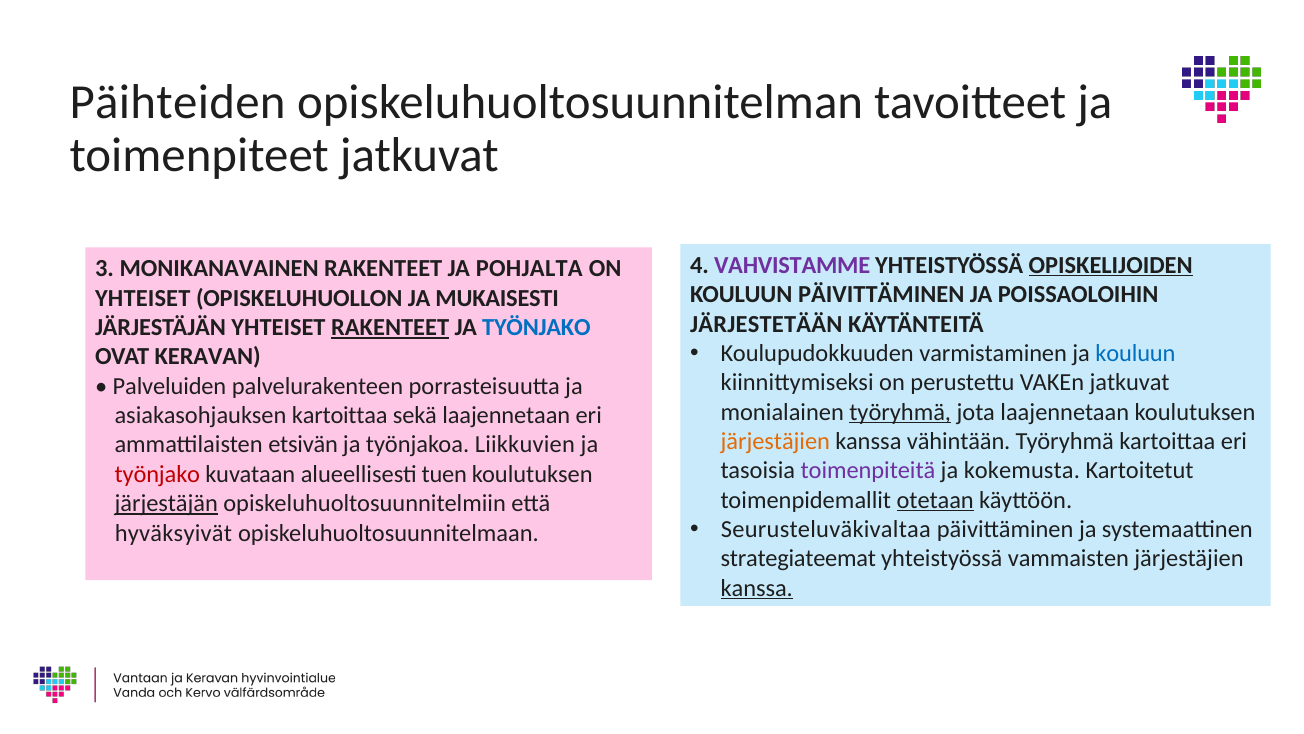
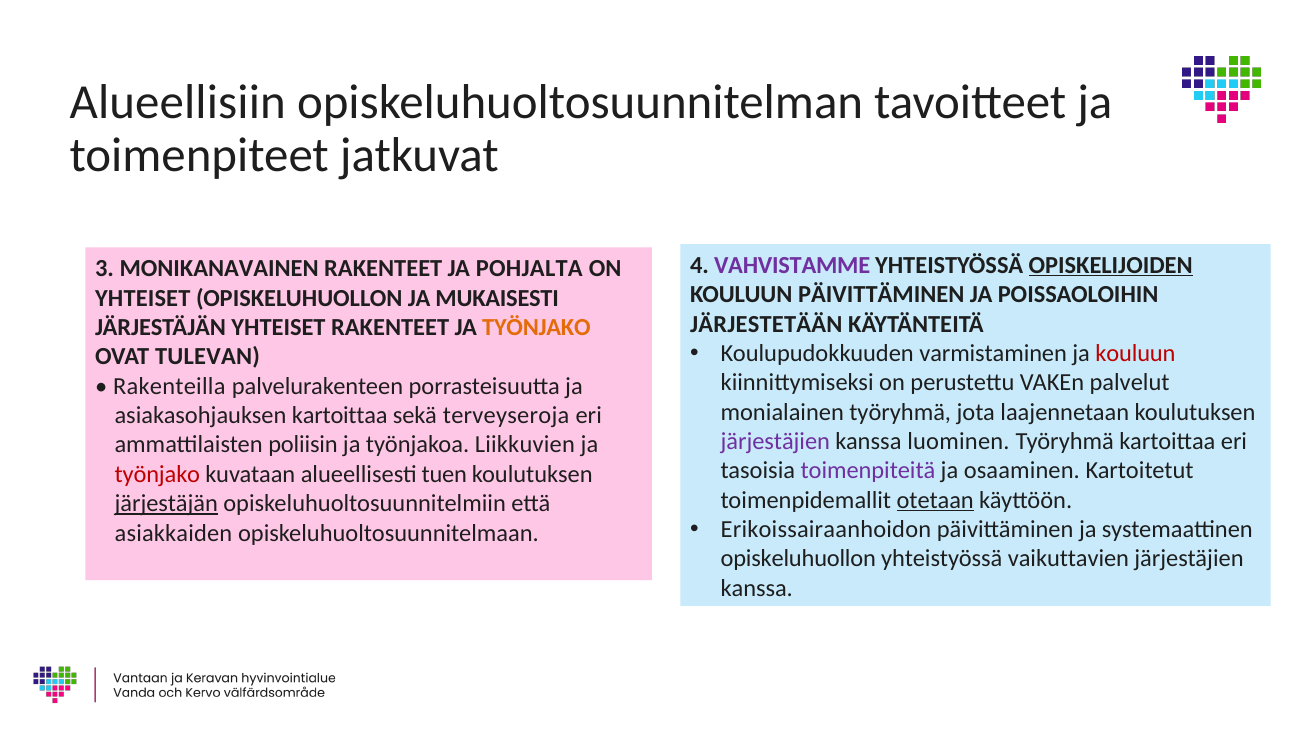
Päihteiden: Päihteiden -> Alueellisiin (178, 102)
RAKENTEET underline: present -> none (390, 327)
TYÖNJAKO colour: blue -> orange (536, 327)
kouluun colour: blue -> red (1135, 353)
KERAVAN: KERAVAN -> TULEVAN (208, 357)
VAKEn jatkuvat: jatkuvat -> palvelut (1130, 382)
Palveluiden: Palveluiden -> Rakenteilla (169, 386)
työryhmä underline: present -> none (900, 412)
sekä laajennetaan: laajennetaan -> terveyseroja (506, 415)
järjestäjien colour: orange -> purple (775, 441)
vähintään: vähintään -> luominen (958, 441)
etsivän: etsivän -> poliisin (303, 445)
kokemusta: kokemusta -> osaaminen (1022, 470)
Seurusteluväkivaltaa: Seurusteluväkivaltaa -> Erikoissairaanhoidon (826, 529)
hyväksyivät: hyväksyivät -> asiakkaiden (173, 533)
strategiateemat: strategiateemat -> opiskeluhuollon (798, 558)
vammaisten: vammaisten -> vaikuttavien (1068, 558)
kanssa underline: present -> none (757, 588)
